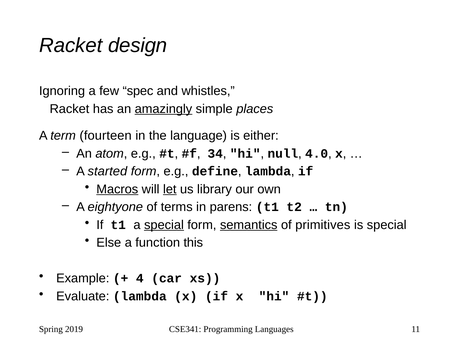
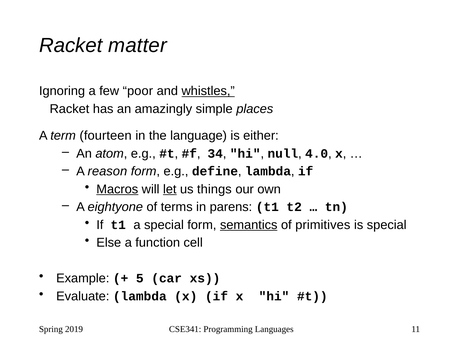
design: design -> matter (138, 45)
spec: spec -> poor (138, 91)
whistles underline: none -> present (208, 91)
amazingly underline: present -> none (163, 109)
started: started -> reason (107, 172)
library: library -> things (214, 189)
special underline: present -> none (164, 225)
this: this -> cell (193, 243)
4: 4 -> 5 (140, 279)
